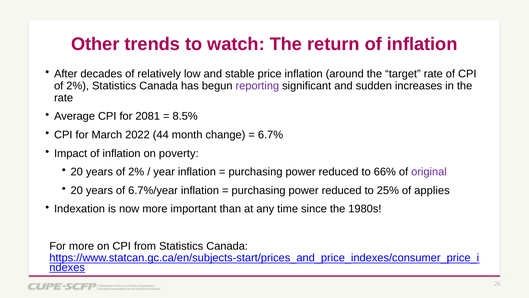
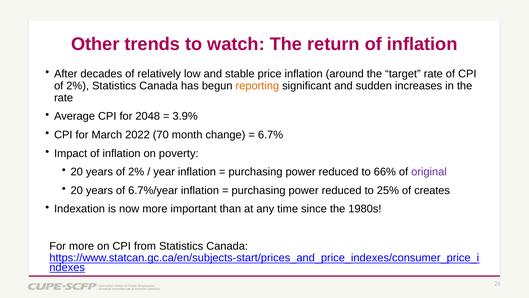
reporting colour: purple -> orange (257, 86)
2081: 2081 -> 2048 (148, 116)
8.5%: 8.5% -> 3.9% (185, 116)
44: 44 -> 70 (161, 135)
applies: applies -> creates (432, 190)
